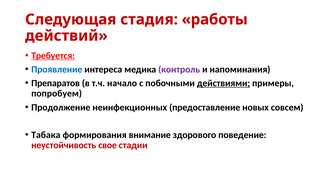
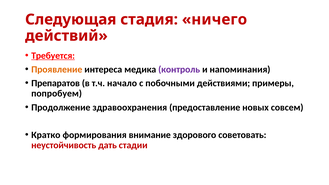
работы: работы -> ничего (215, 19)
Проявление colour: blue -> orange (57, 69)
действиями underline: present -> none (224, 83)
неинфекционных: неинфекционных -> здравоохранения (130, 107)
Табака: Табака -> Кратко (46, 135)
поведение: поведение -> советовать (242, 135)
свое: свое -> дать (108, 145)
